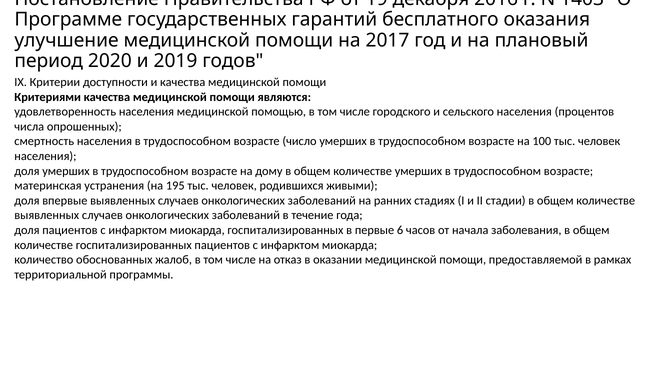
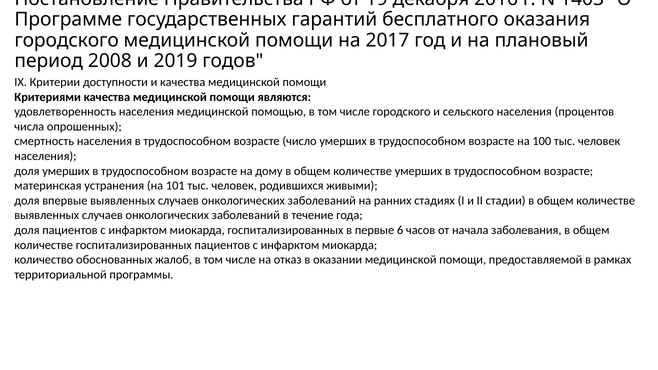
улучшение: улучшение -> городского (67, 40)
2020: 2020 -> 2008 (110, 61)
195: 195 -> 101 (175, 186)
